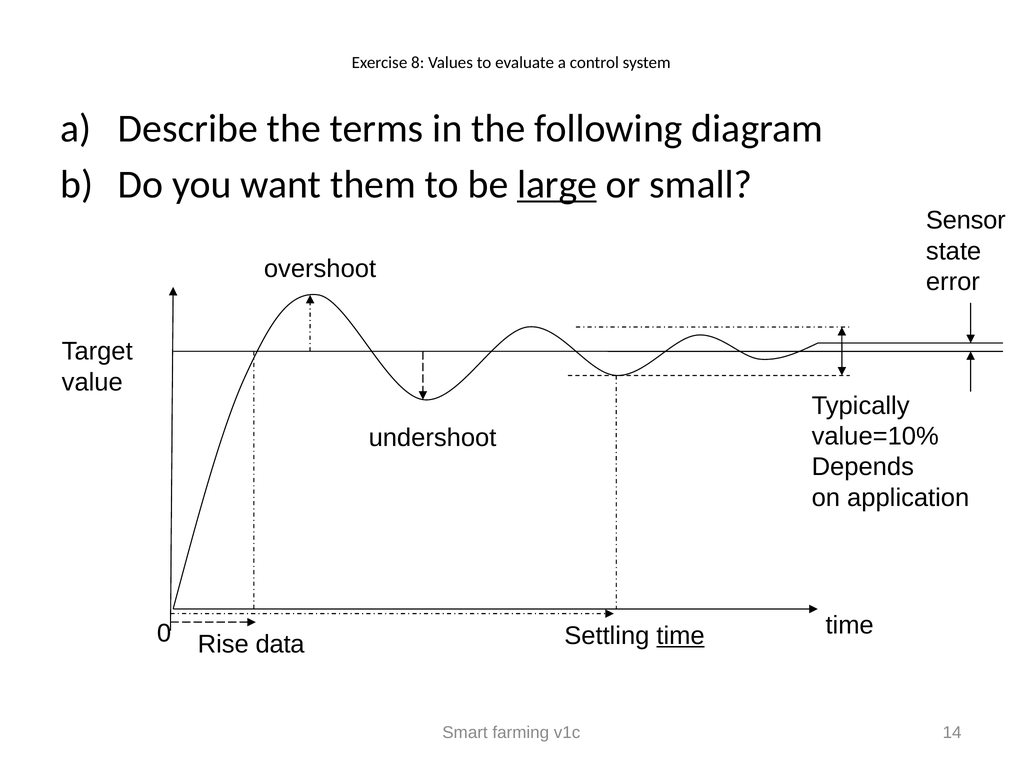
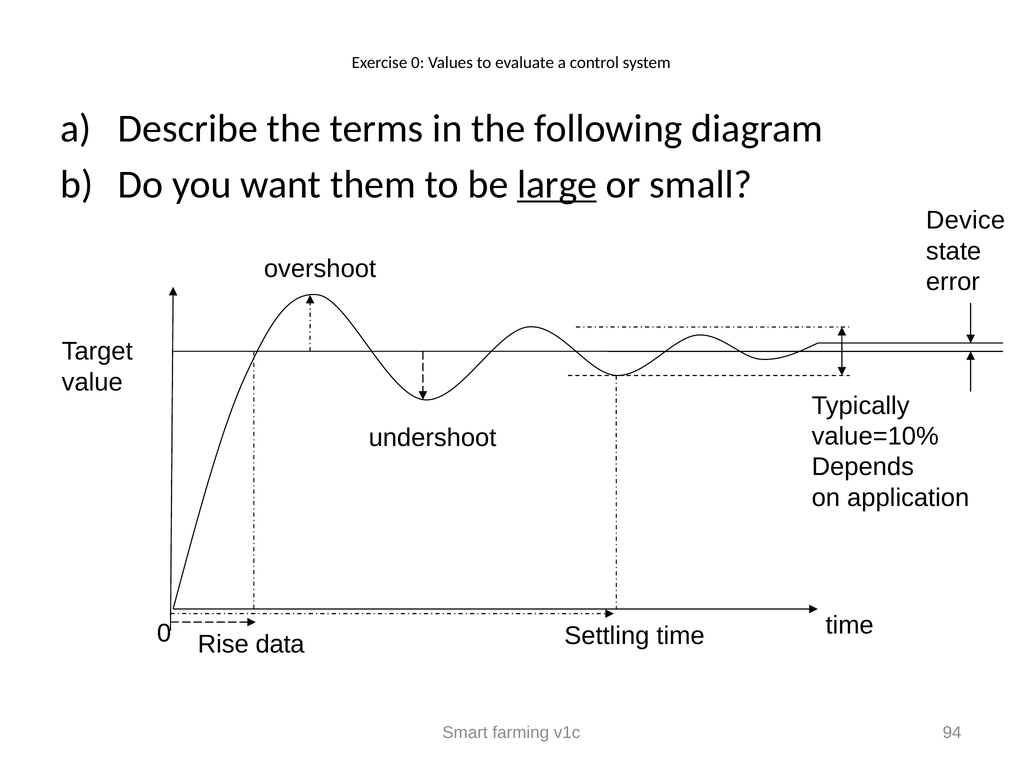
Exercise 8: 8 -> 0 (418, 63)
Sensor: Sensor -> Device (966, 221)
time underline: present -> none (681, 636)
14: 14 -> 94 (952, 733)
